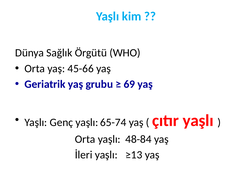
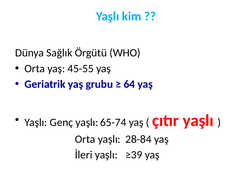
45-66: 45-66 -> 45-55 (81, 69)
69: 69 -> 64 (129, 84)
48-84: 48-84 -> 28-84 (138, 139)
≥13: ≥13 -> ≥39 (134, 155)
